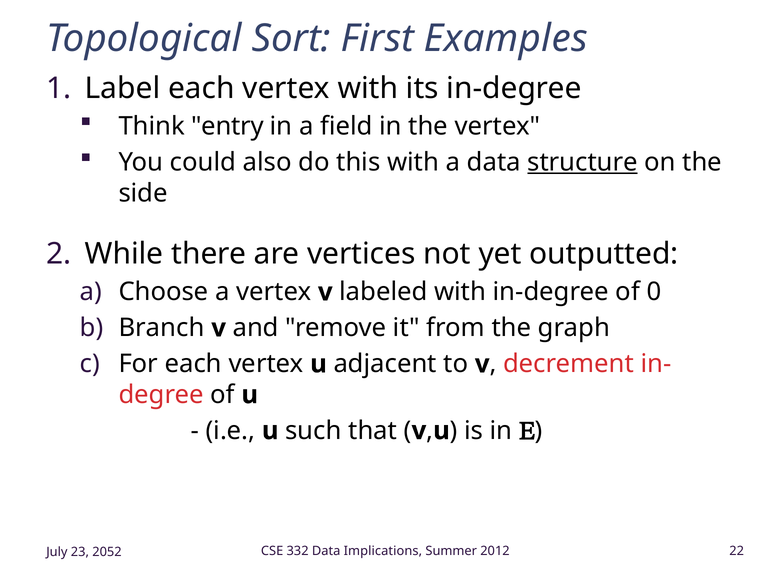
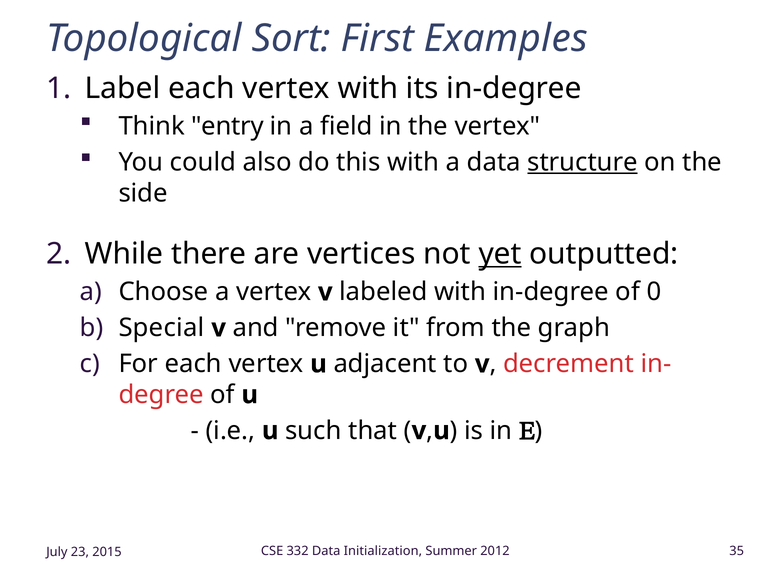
yet underline: none -> present (500, 254)
Branch: Branch -> Special (161, 328)
Implications: Implications -> Initialization (383, 551)
22: 22 -> 35 (737, 551)
2052: 2052 -> 2015 (107, 552)
